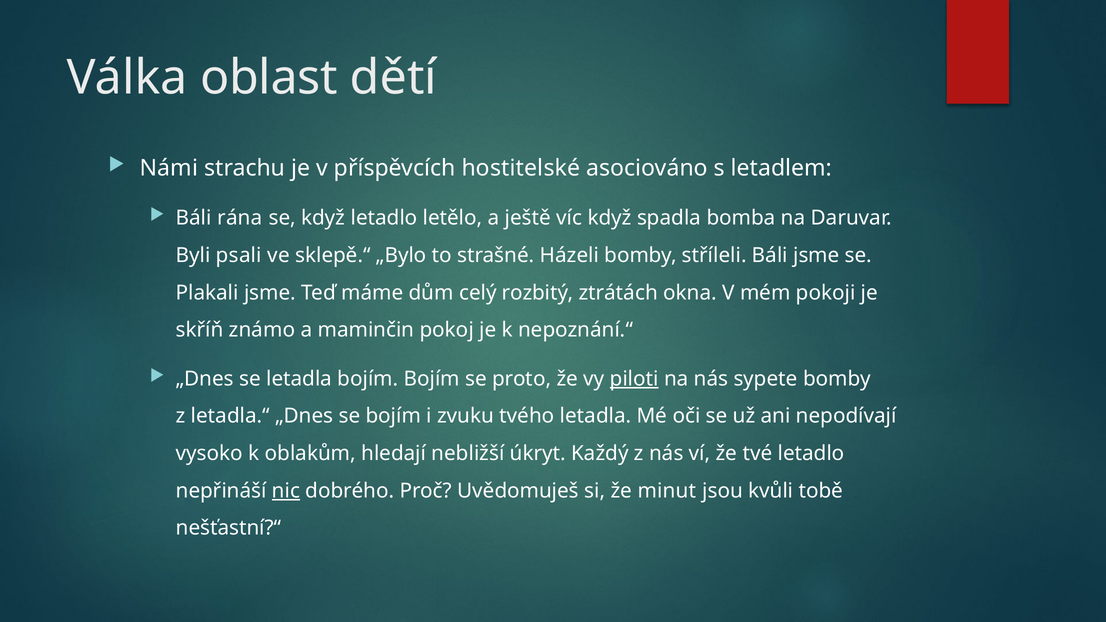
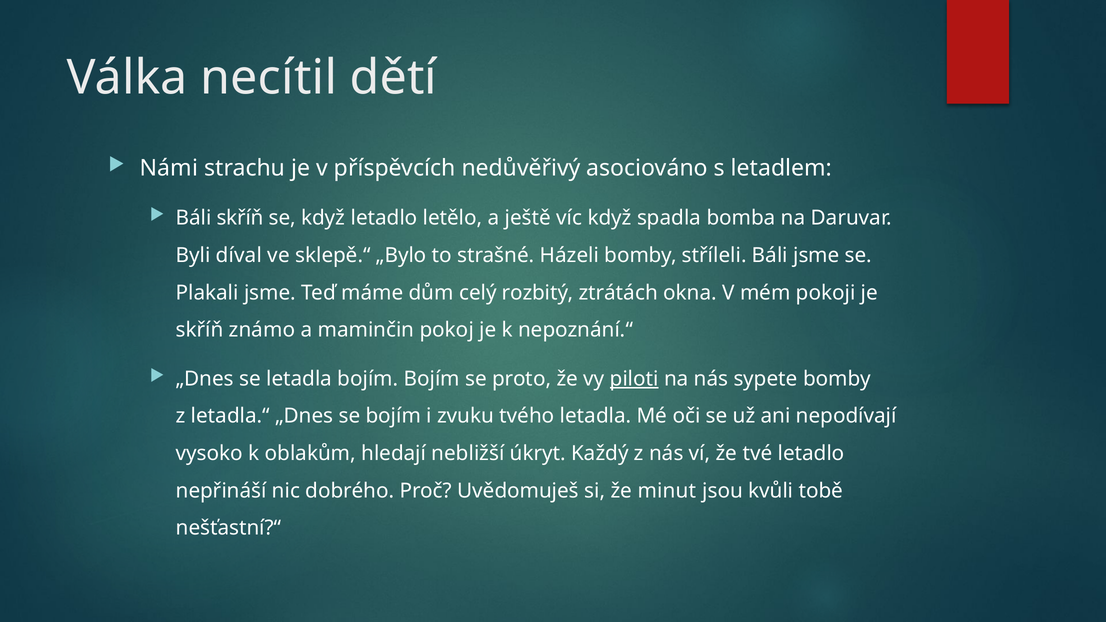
oblast: oblast -> necítil (269, 78)
hostitelské: hostitelské -> nedůvěřivý (521, 168)
Báli rána: rána -> skříň (240, 218)
psali: psali -> díval (239, 255)
nic underline: present -> none (286, 491)
